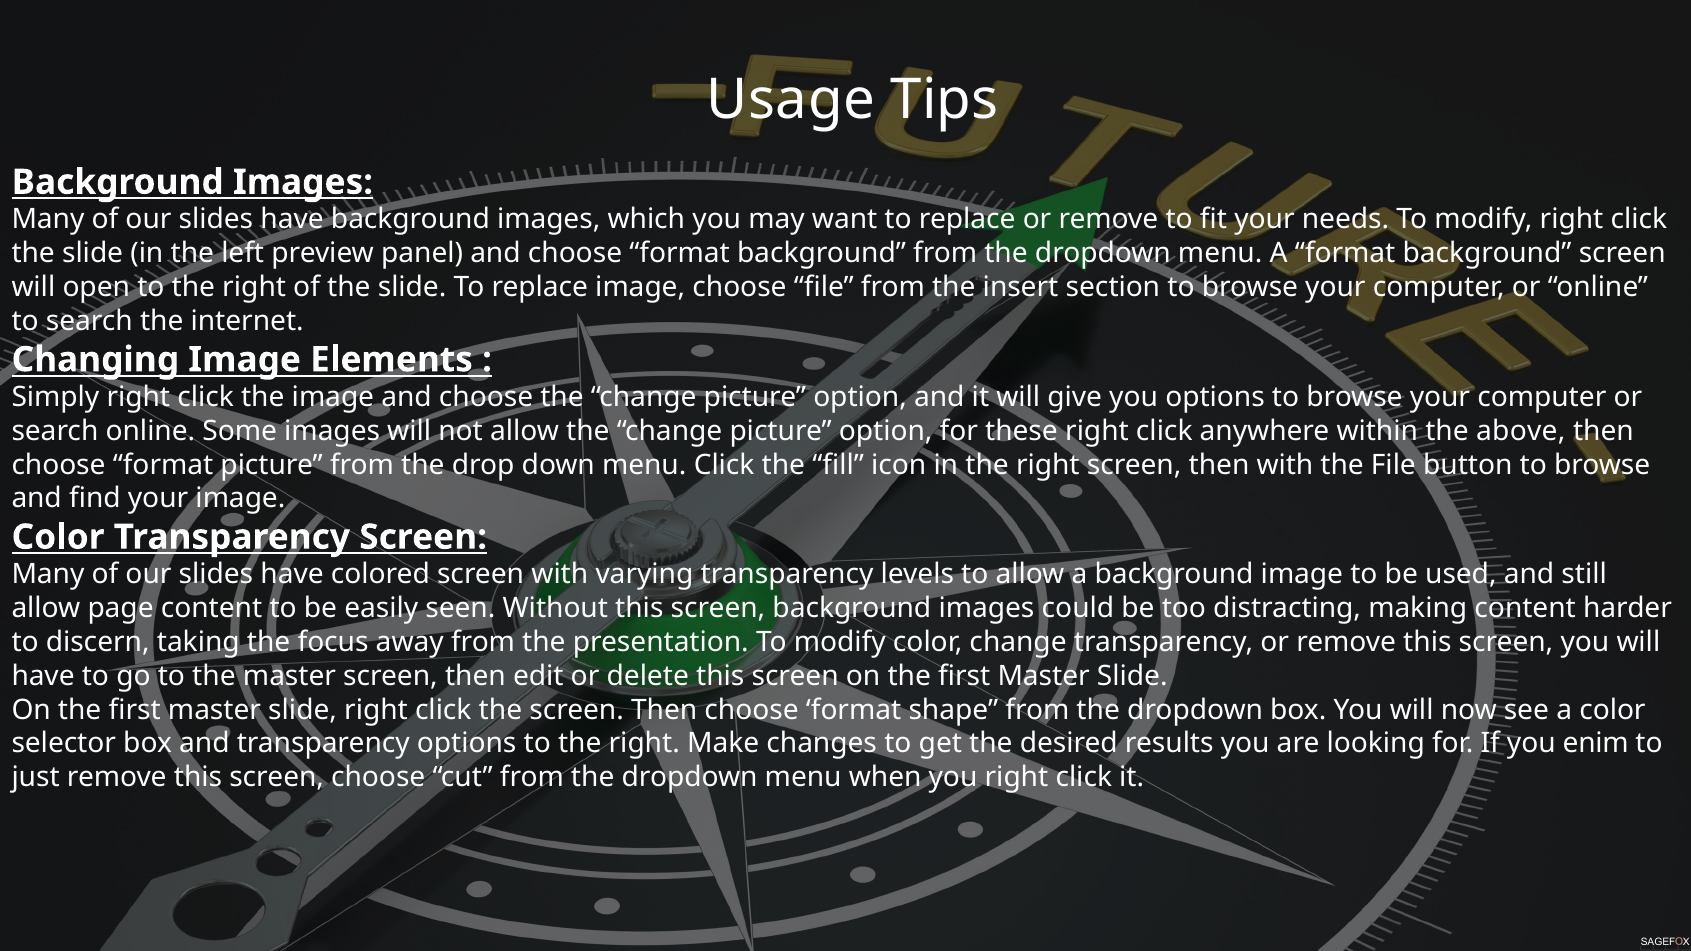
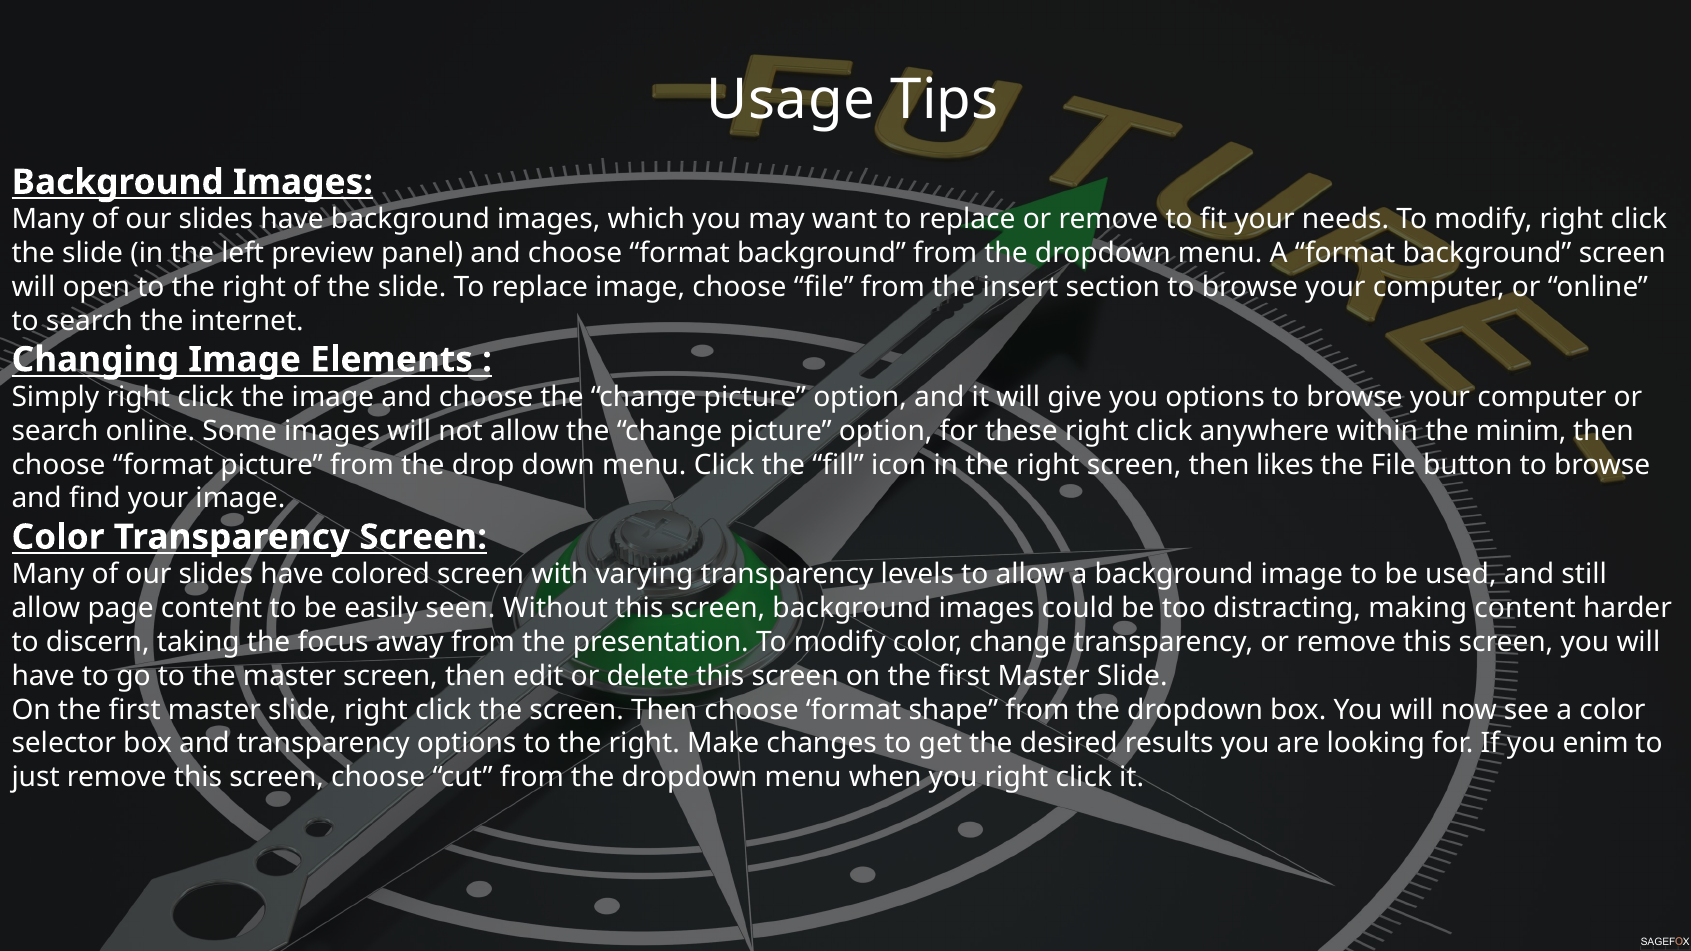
above: above -> minim (1521, 431)
then with: with -> likes (1285, 465)
